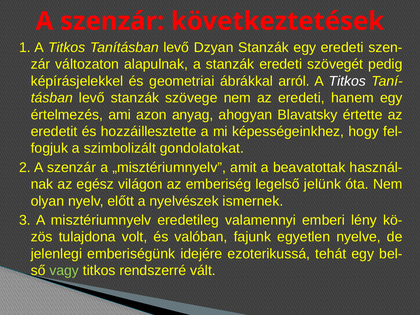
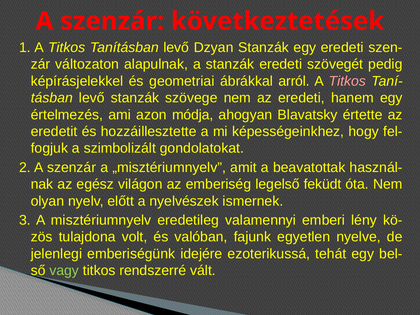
Titkos colour: white -> pink (347, 81)
anyag: anyag -> módja (193, 115)
jelünk: jelünk -> feküdt (323, 184)
